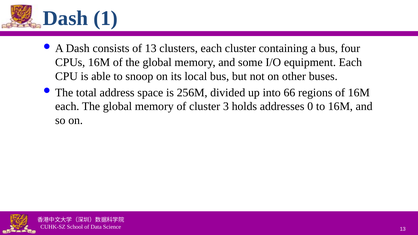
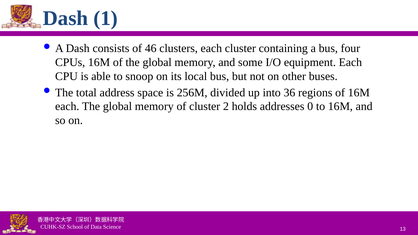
of 13: 13 -> 46 (151, 48)
66: 66 -> 36 (289, 93)
3: 3 -> 2 (226, 107)
